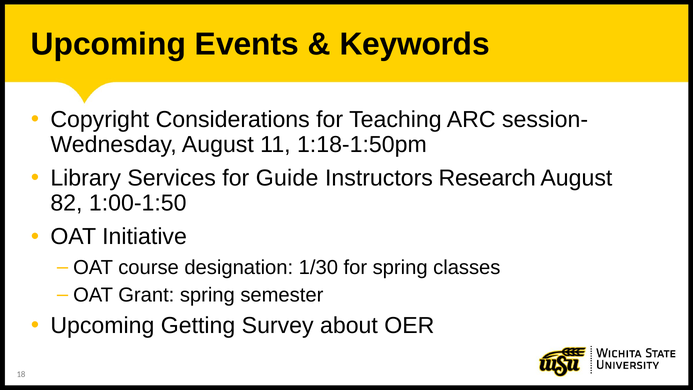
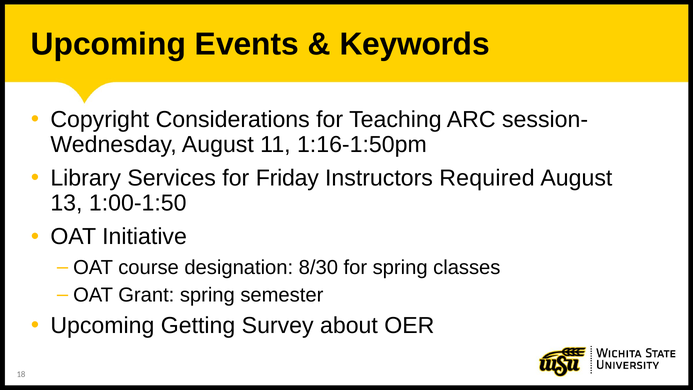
1:18-1:50pm: 1:18-1:50pm -> 1:16-1:50pm (362, 144)
Guide: Guide -> Friday (287, 178)
Research: Research -> Required (487, 178)
82: 82 -> 13 (66, 203)
1/30: 1/30 -> 8/30 (318, 267)
